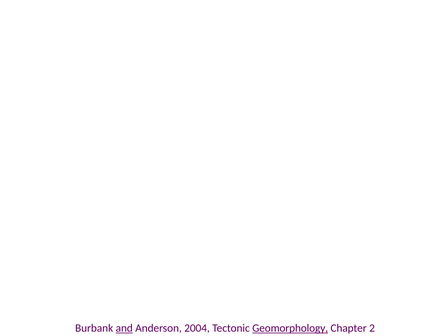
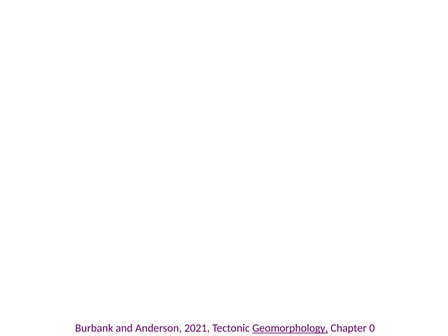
and underline: present -> none (124, 328)
2004: 2004 -> 2021 (197, 328)
2: 2 -> 0 (372, 328)
